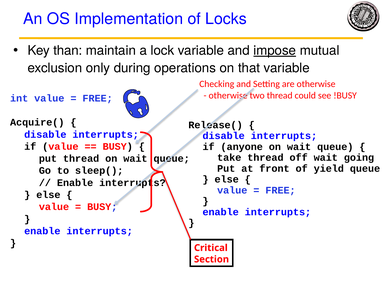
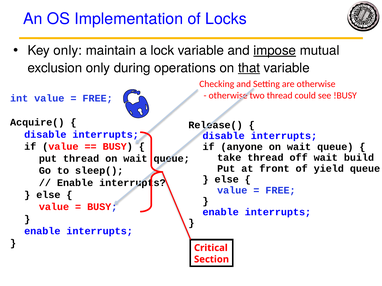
Key than: than -> only (68, 51)
that underline: none -> present (249, 68)
going: going -> build (359, 158)
